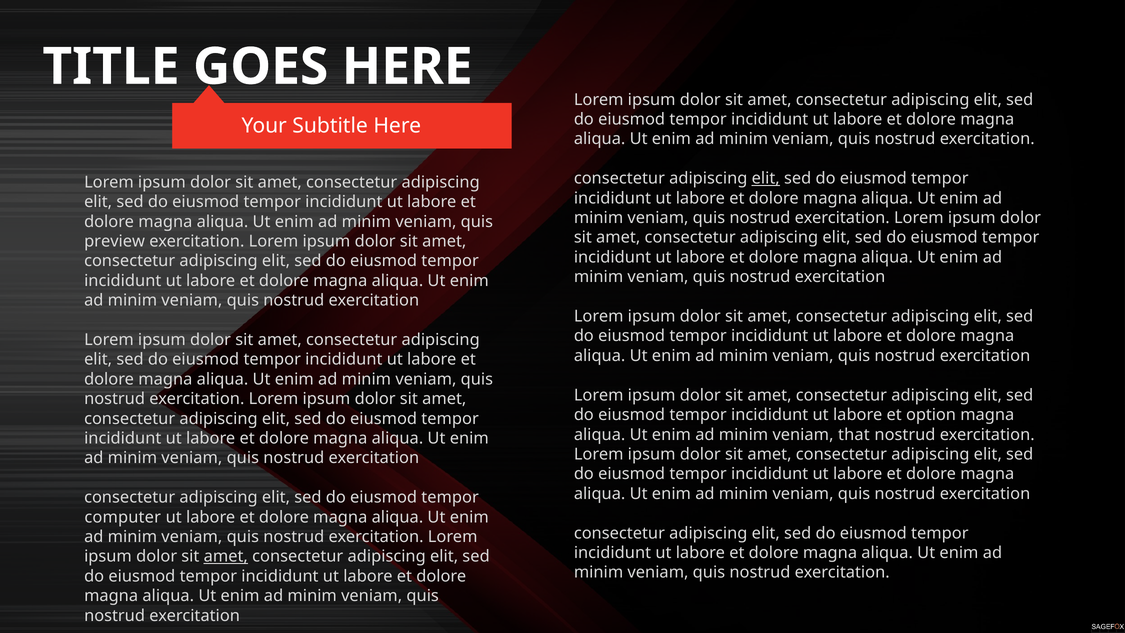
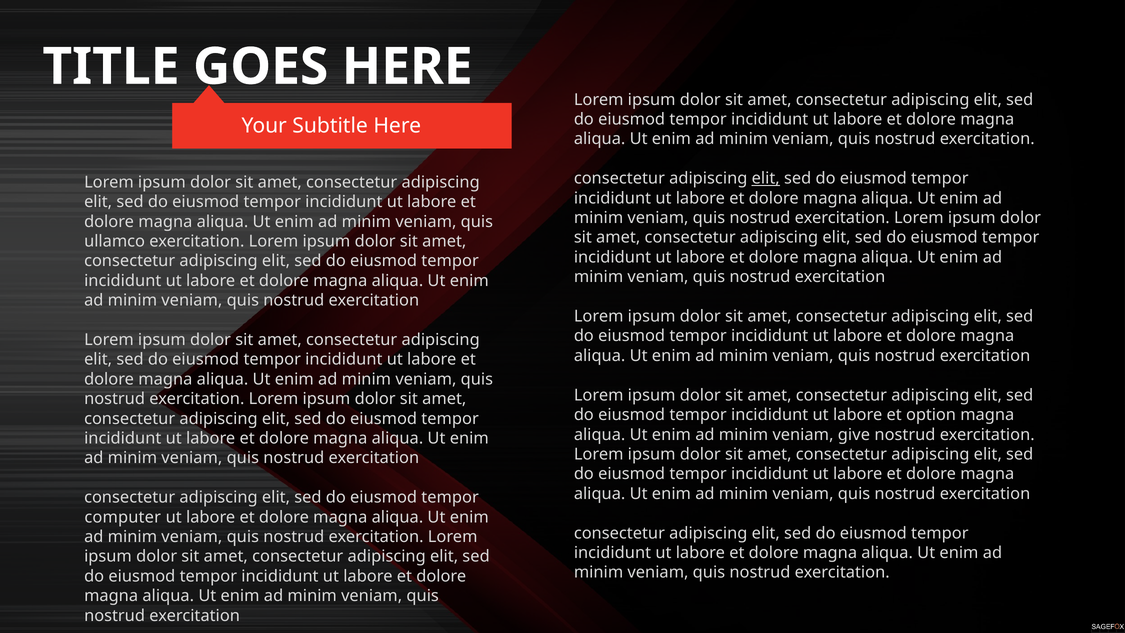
preview: preview -> ullamco (115, 241)
that: that -> give (854, 434)
amet underline: present -> none (226, 556)
